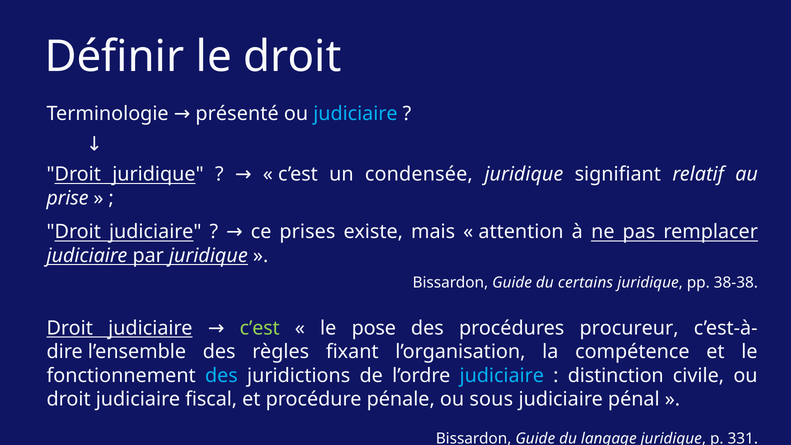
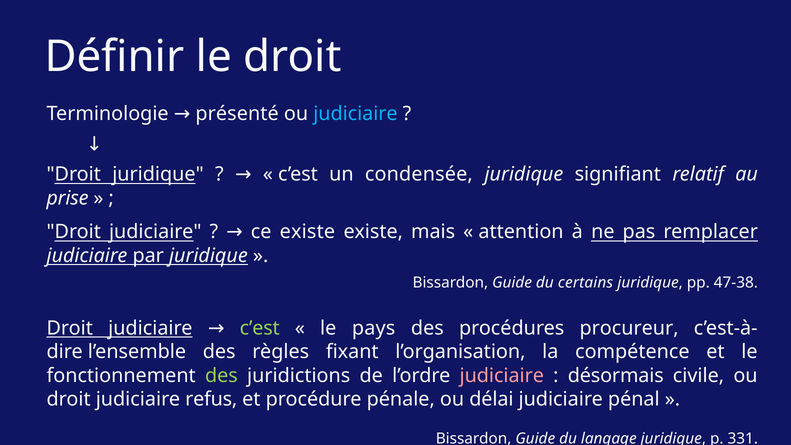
ce prises: prises -> existe (307, 232)
38-38: 38-38 -> 47-38 (736, 283)
pose: pose -> pays (374, 328)
des colour: light blue -> light green (221, 375)
judiciaire colour: light blue -> pink (502, 375)
distinction: distinction -> désormais (616, 375)
fiscal: fiscal -> refus (211, 399)
sous: sous -> délai (491, 399)
